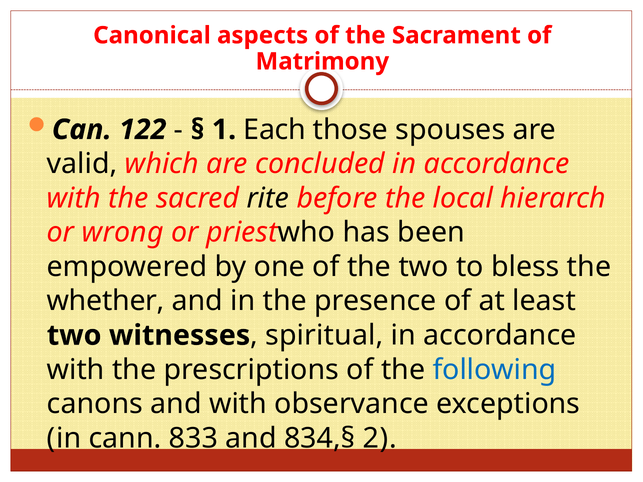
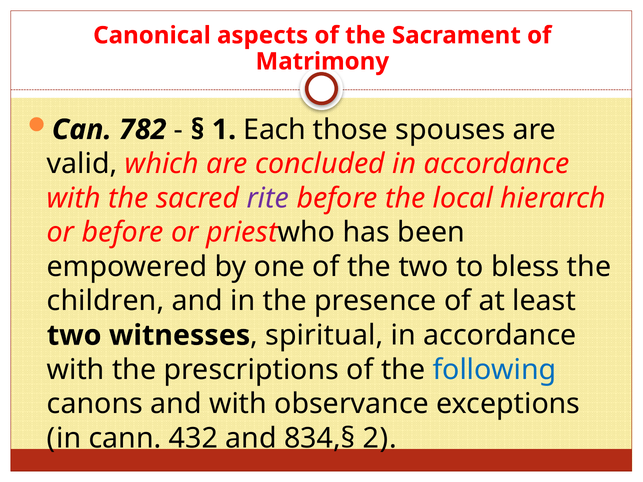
122: 122 -> 782 (143, 130)
rite colour: black -> purple (268, 198)
or wrong: wrong -> before (123, 233)
whether: whether -> children (105, 301)
833: 833 -> 432 (193, 438)
